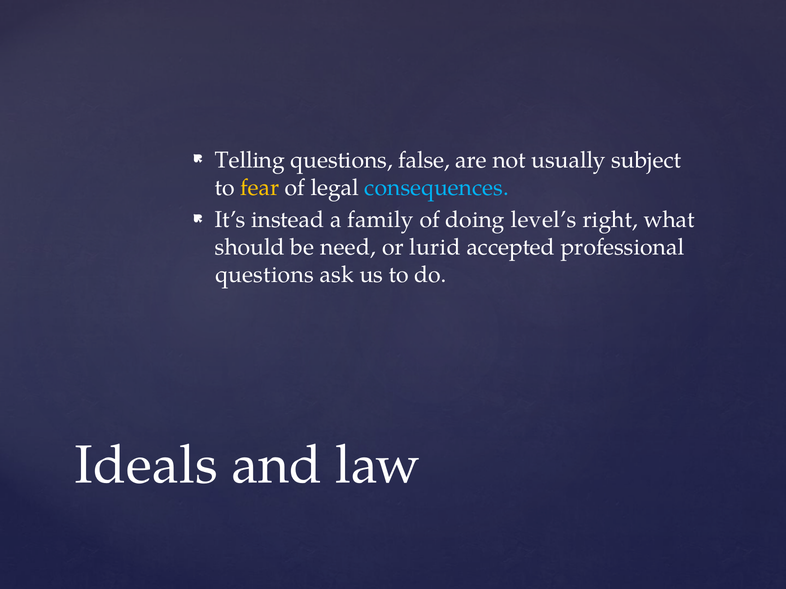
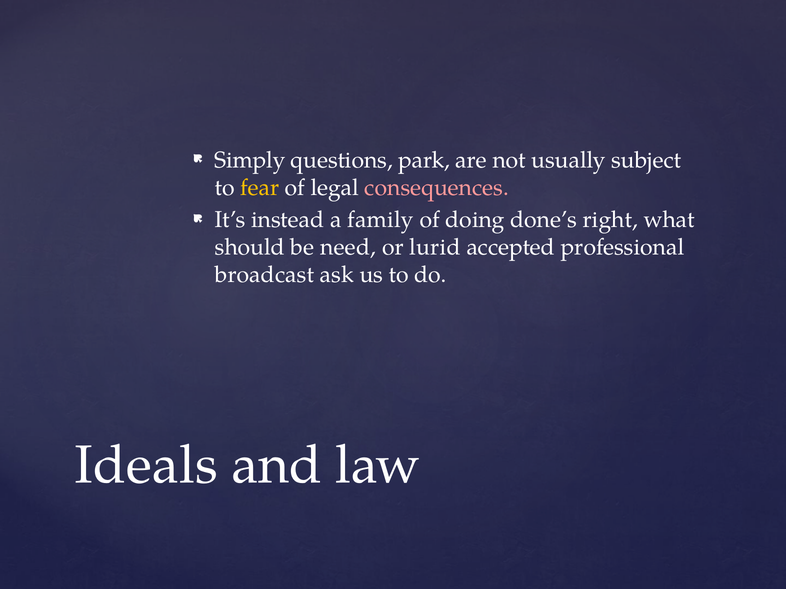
Telling: Telling -> Simply (250, 160)
false: false -> park (424, 160)
consequences colour: light blue -> pink (437, 188)
level’s: level’s -> done’s (544, 220)
questions: questions -> broadcast (265, 275)
